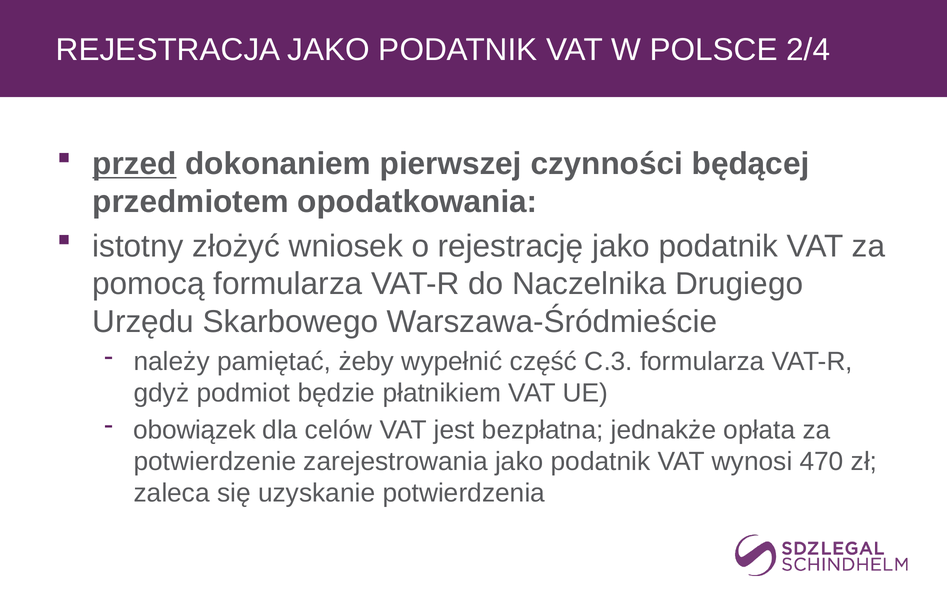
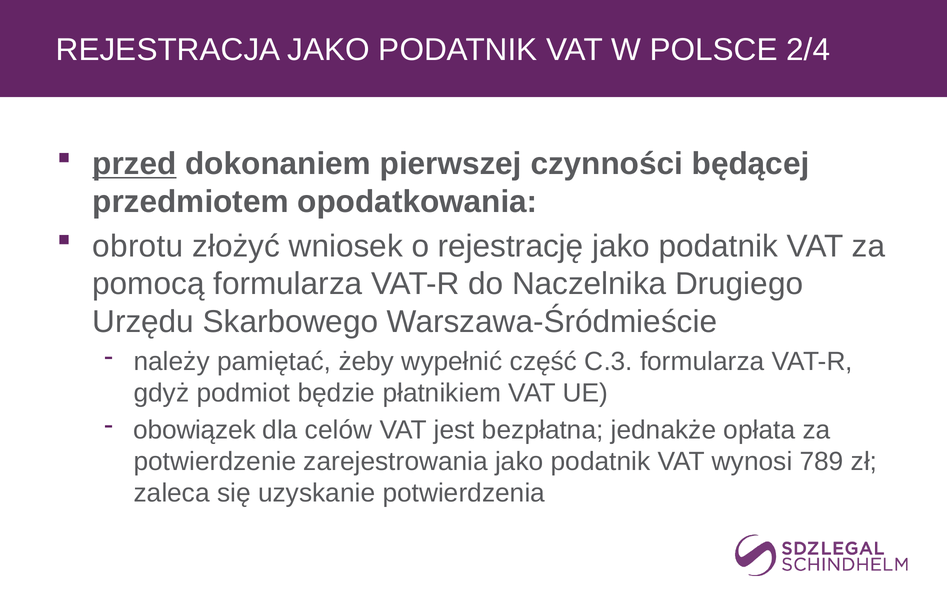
istotny: istotny -> obrotu (138, 246)
470: 470 -> 789 (822, 461)
